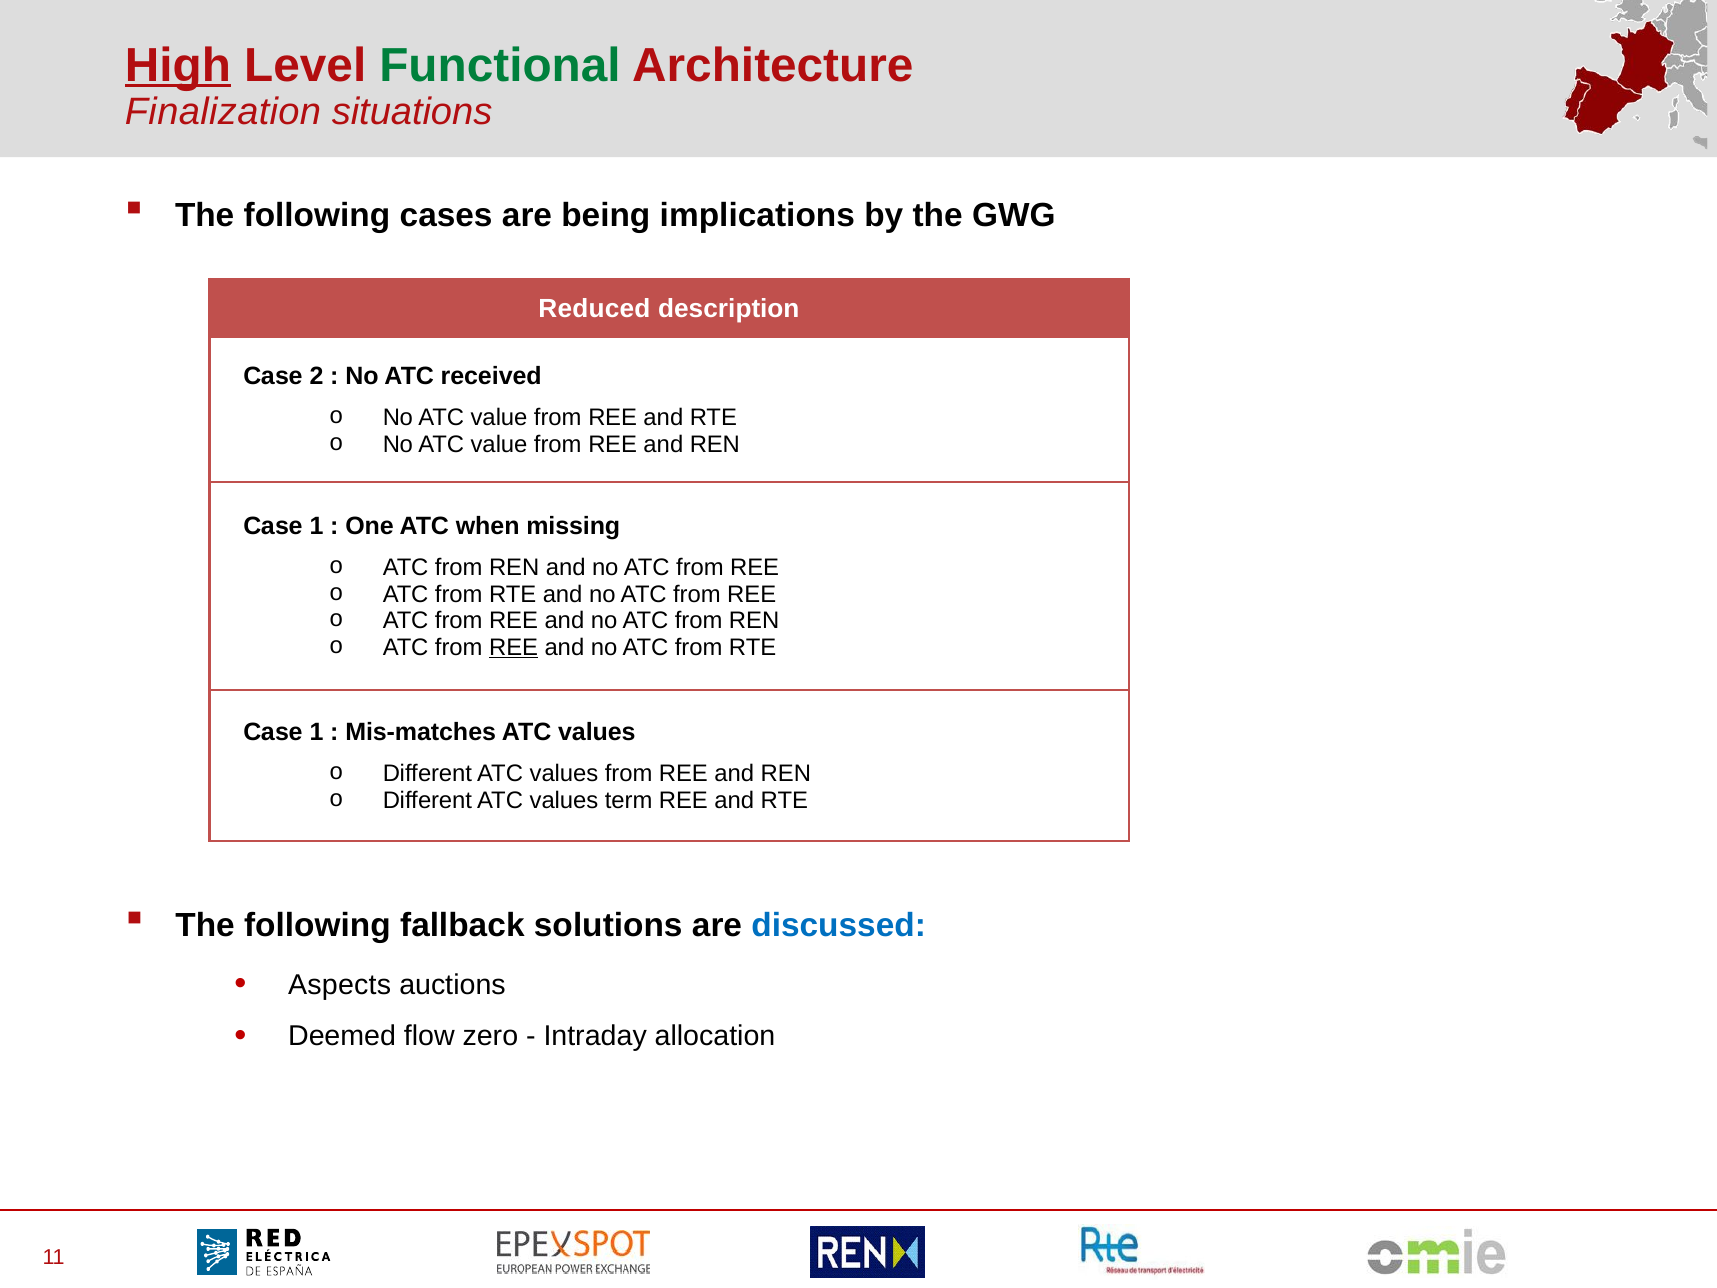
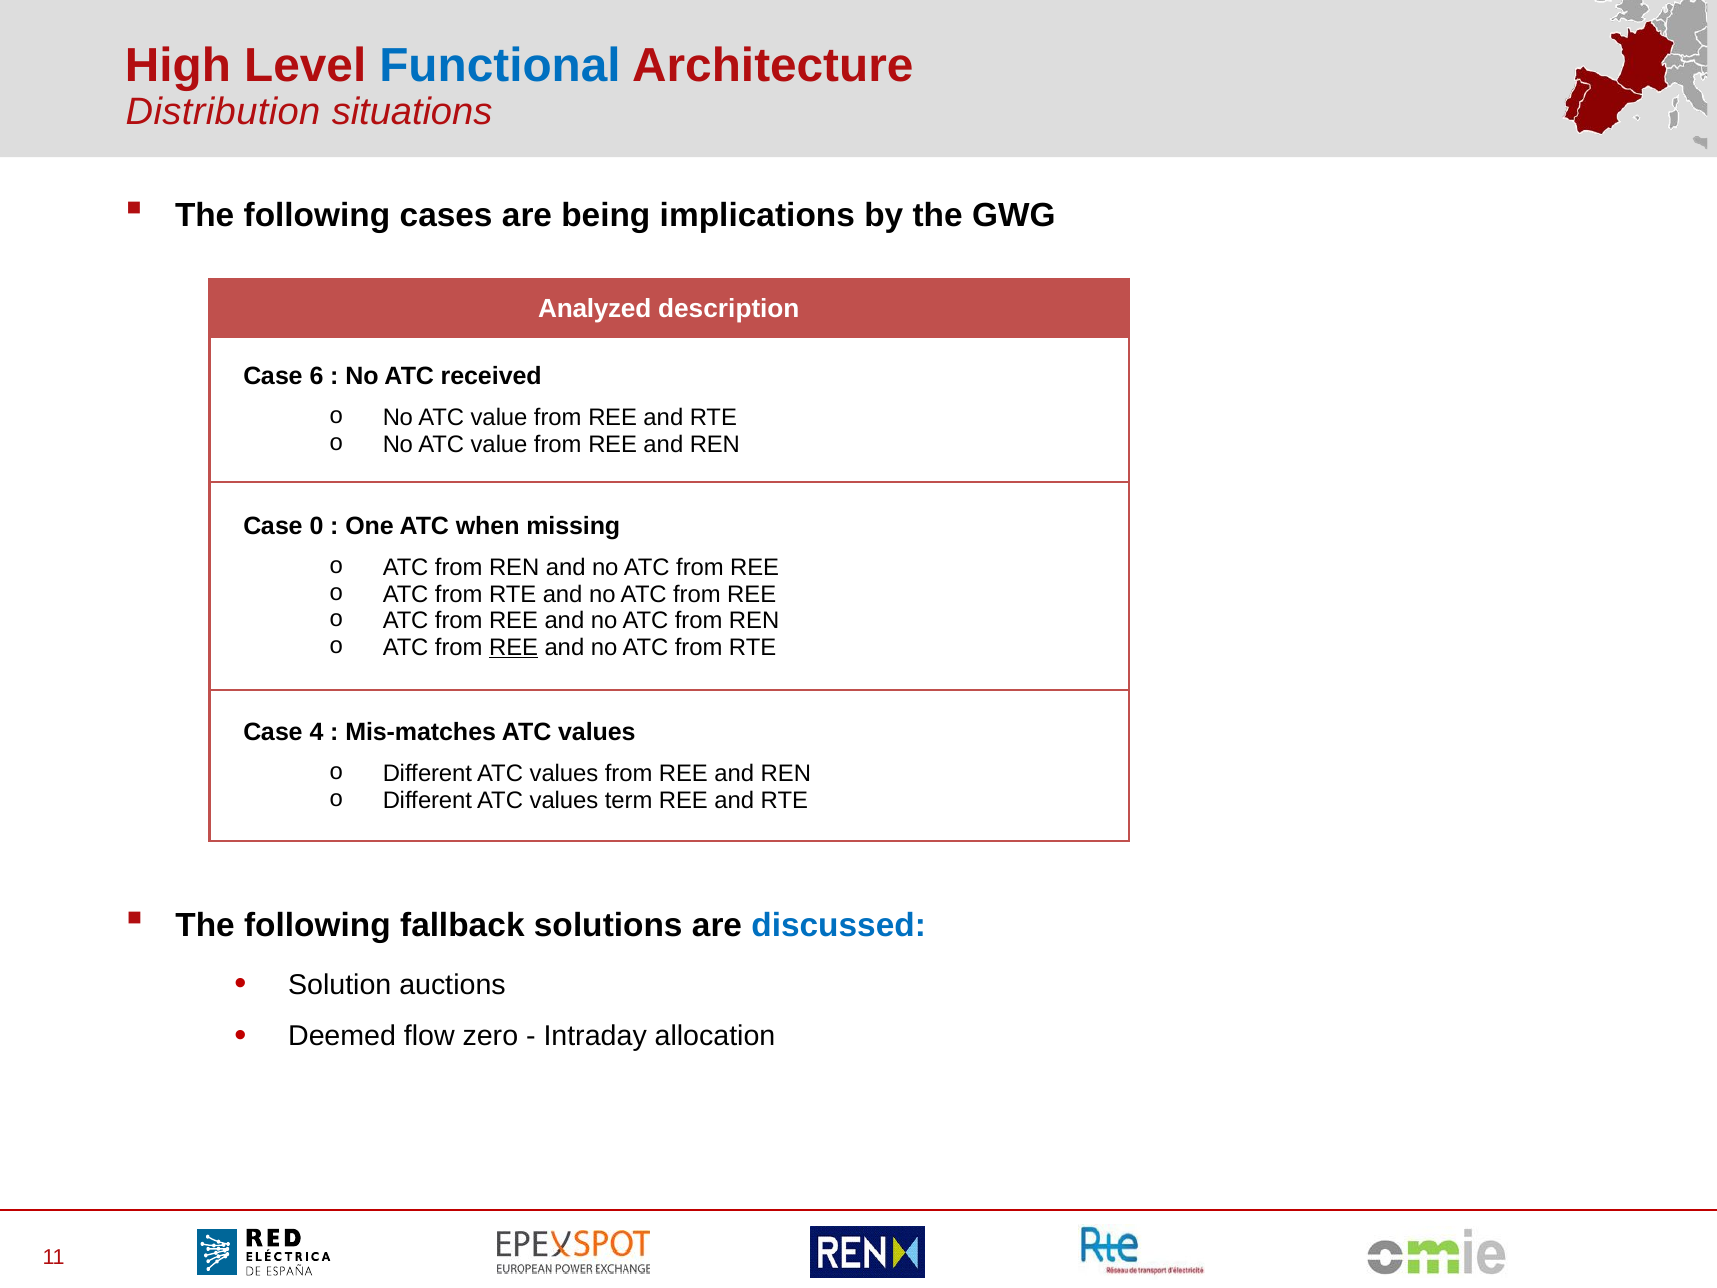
High underline: present -> none (178, 65)
Functional colour: green -> blue (500, 65)
Finalization: Finalization -> Distribution (223, 112)
Reduced: Reduced -> Analyzed (595, 309)
2: 2 -> 6 (316, 376)
1: 1 -> 0 (316, 526)
1: 1 -> 4 (316, 732)
Aspects: Aspects -> Solution (340, 985)
